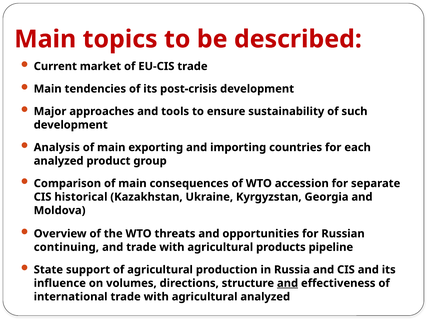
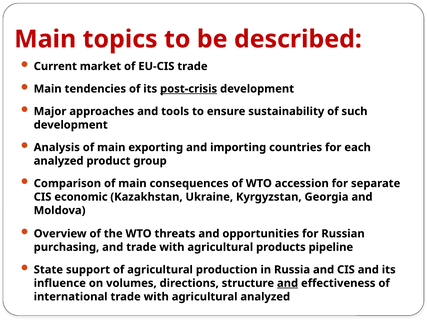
post-crisis underline: none -> present (189, 89)
historical: historical -> economic (81, 197)
continuing: continuing -> purchasing (66, 247)
